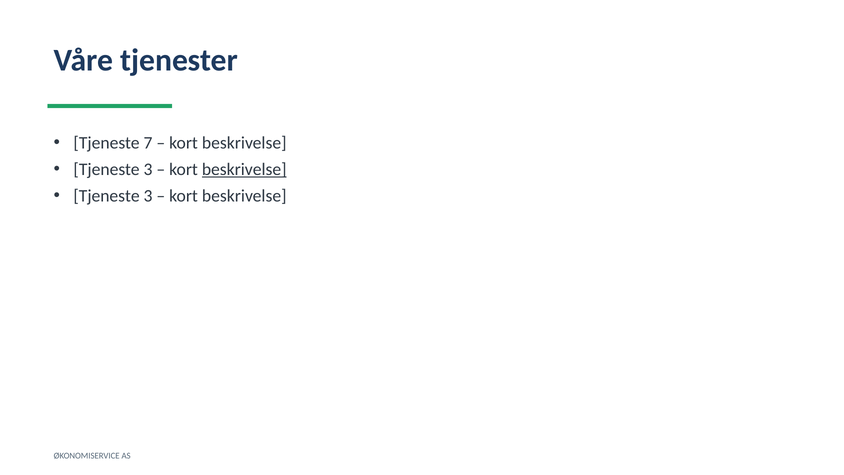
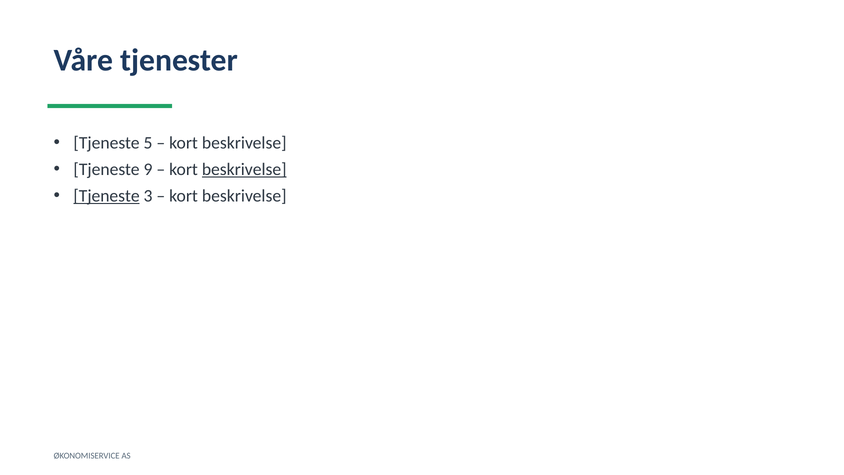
7: 7 -> 5 (148, 143)
3: 3 -> 9 (148, 169)
Tjeneste underline: none -> present (107, 196)
